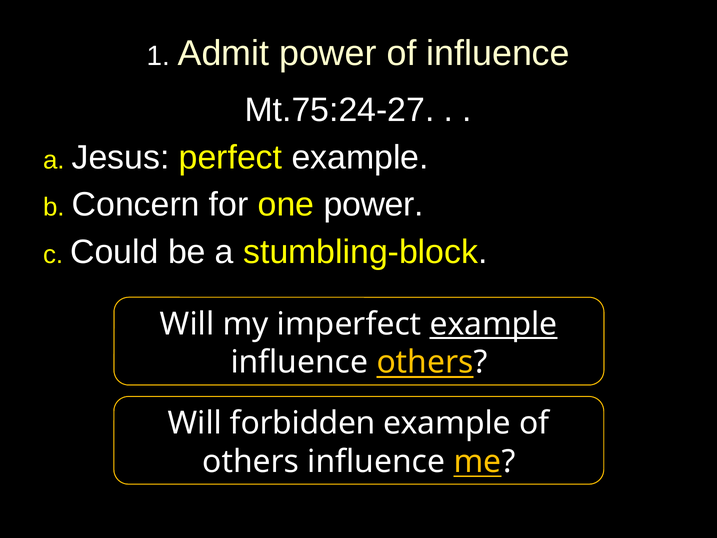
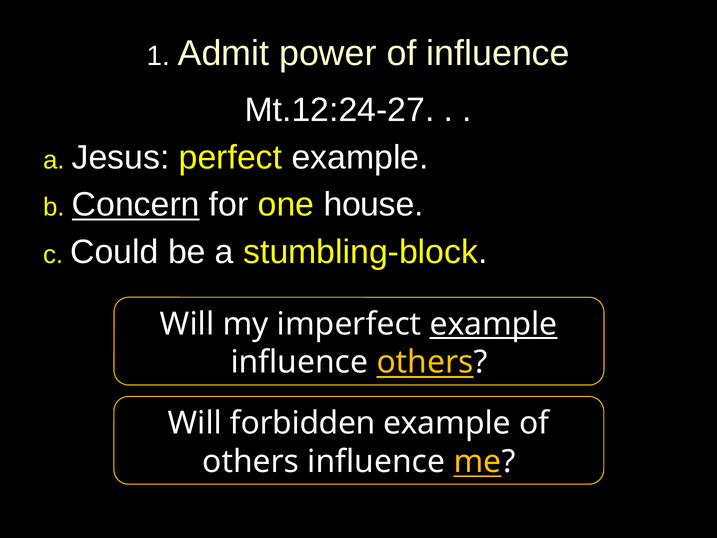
Mt.75:24-27: Mt.75:24-27 -> Mt.12:24-27 (340, 110)
Concern underline: none -> present (136, 205)
one power: power -> house (373, 205)
